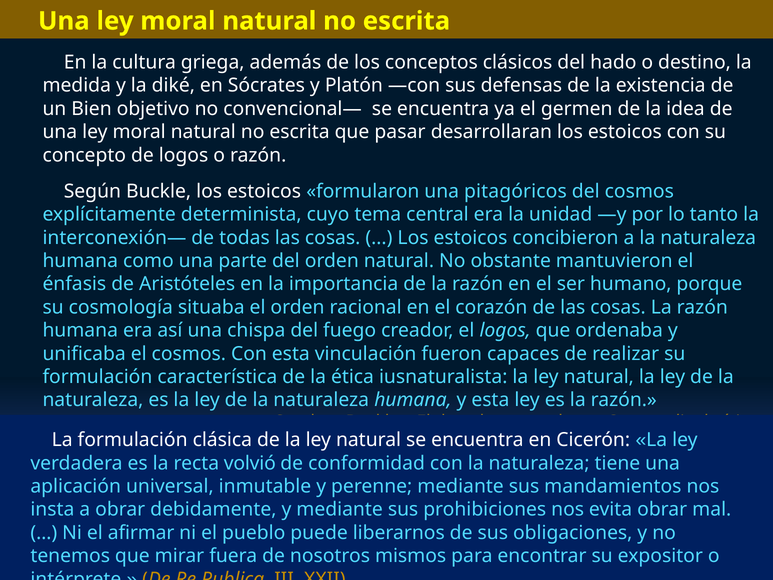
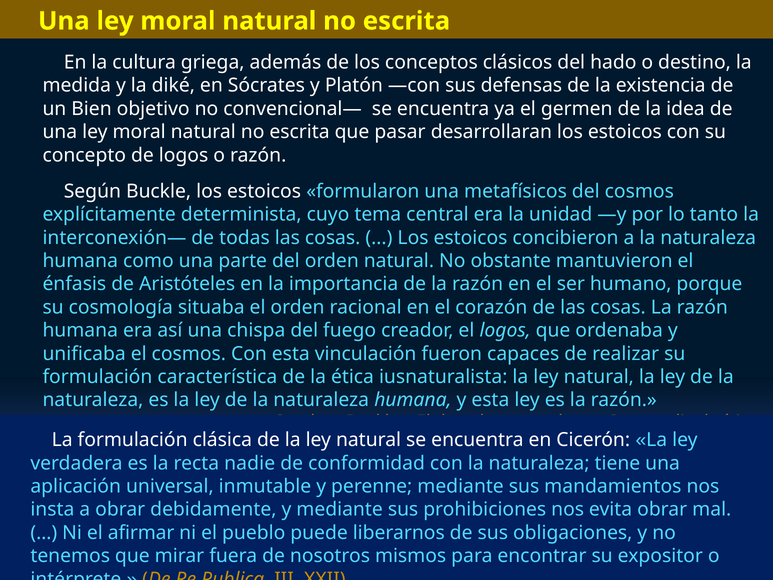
pitagóricos: pitagóricos -> metafísicos (516, 191)
volvió: volvió -> nadie (250, 463)
